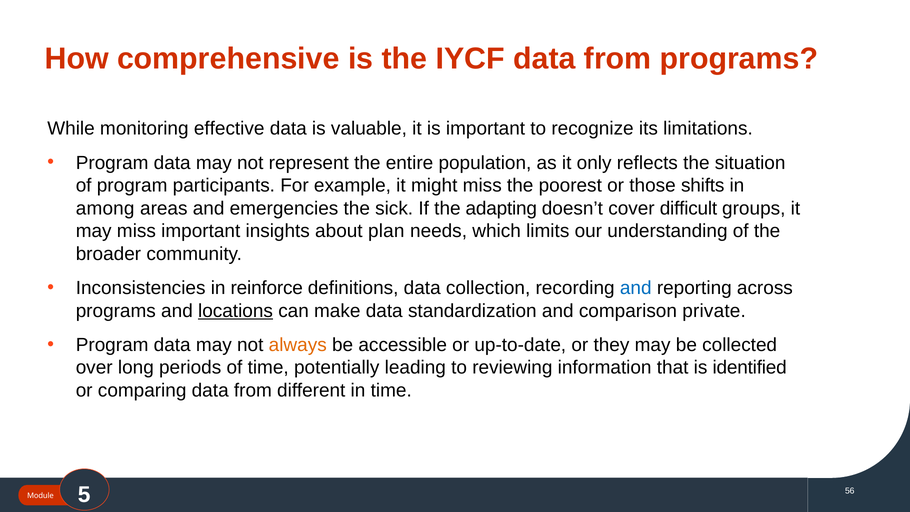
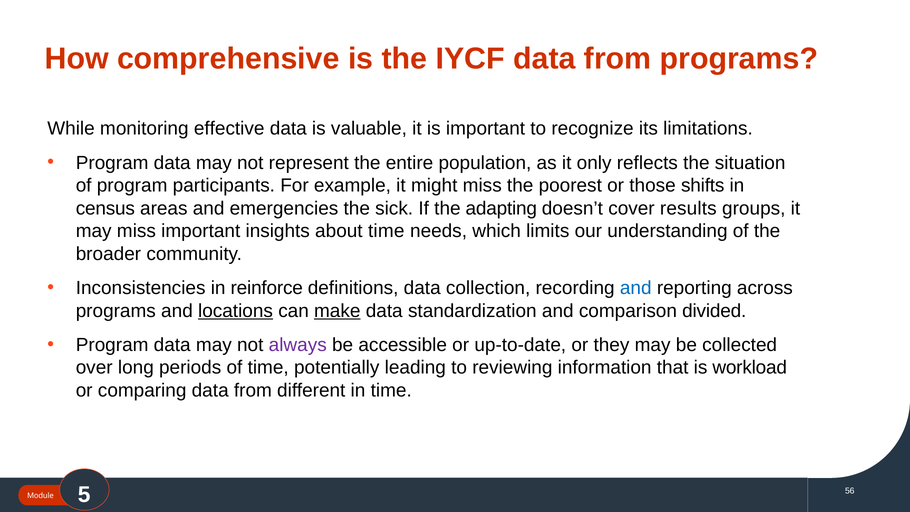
among: among -> census (105, 208)
difficult: difficult -> results (688, 208)
about plan: plan -> time (386, 231)
make underline: none -> present (337, 311)
private: private -> divided (714, 311)
always colour: orange -> purple (298, 345)
identified: identified -> workload (750, 368)
